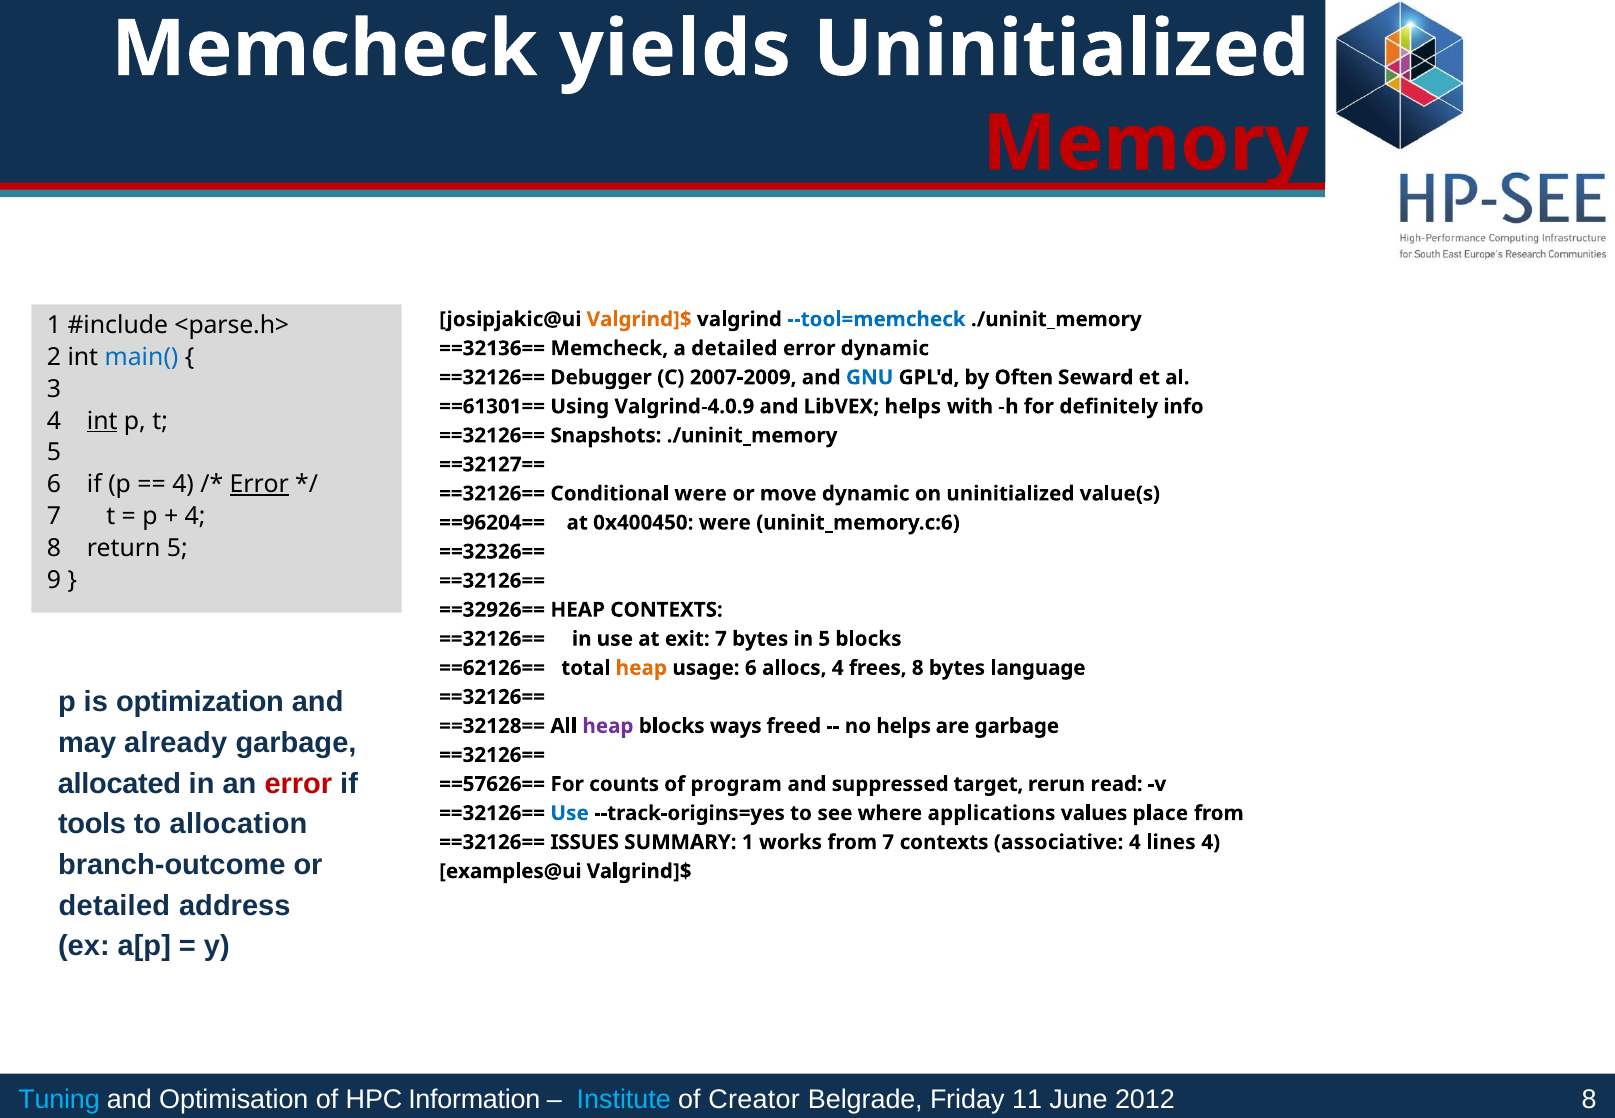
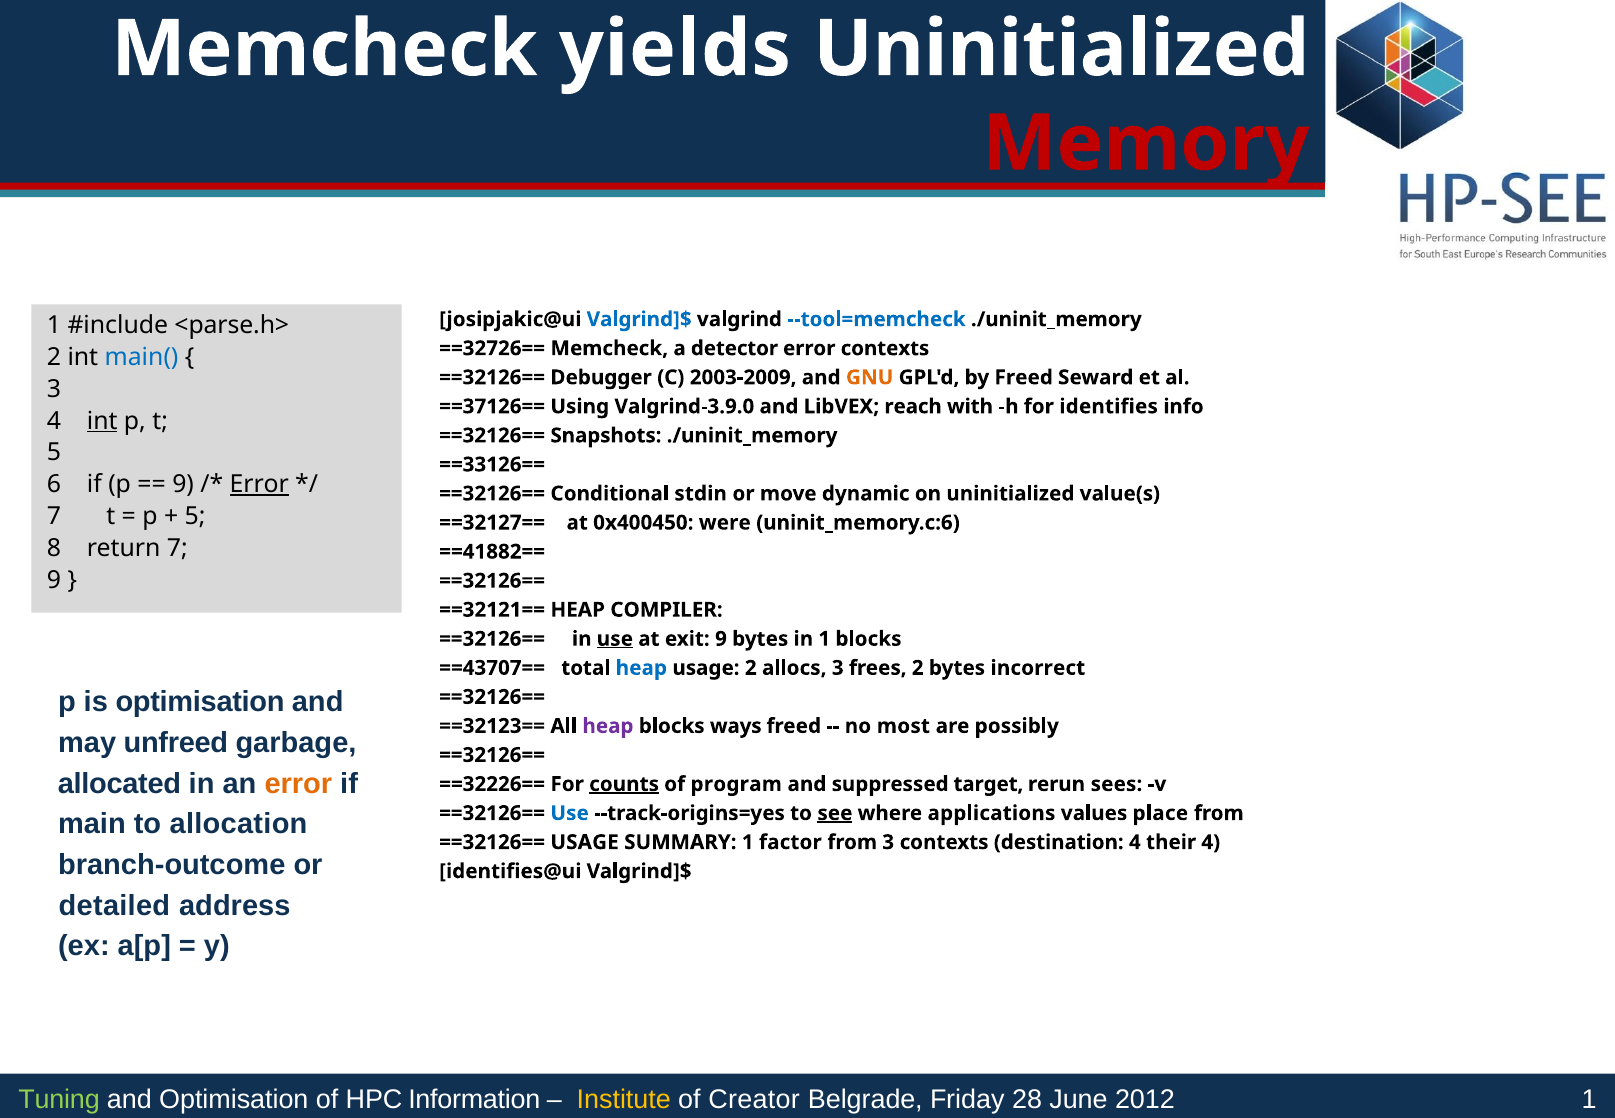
Valgrind]$ colour: orange -> blue (639, 319)
==32136==: ==32136== -> ==32726== (492, 348)
a detailed: detailed -> detector (734, 348)
error dynamic: dynamic -> contexts (885, 348)
2007-2009: 2007-2009 -> 2003-2009 (743, 377)
GNU colour: blue -> orange (870, 377)
by Often: Often -> Freed (1024, 377)
==61301==: ==61301== -> ==37126== (492, 407)
Valgrind-4.0.9: Valgrind-4.0.9 -> Valgrind-3.9.0 (684, 407)
LibVEX helps: helps -> reach (913, 407)
definitely: definitely -> identifies (1109, 407)
==32127==: ==32127== -> ==33126== (492, 465)
4: 4 -> 9 (183, 485)
Conditional were: were -> stdin (701, 494)
4: 4 -> 5 (195, 516)
==96204==: ==96204== -> ==32127== (492, 523)
return 5: 5 -> 7 (177, 548)
==32326==: ==32326== -> ==41882== (492, 552)
==32926==: ==32926== -> ==32121== (492, 610)
HEAP CONTEXTS: CONTEXTS -> COMPILER (666, 610)
use underline: none -> present (615, 639)
exit 7: 7 -> 9 (721, 639)
in 5: 5 -> 1 (824, 639)
==62126==: ==62126== -> ==43707== (492, 668)
heap colour: orange -> blue (641, 668)
usage 6: 6 -> 2 (751, 668)
allocs 4: 4 -> 3 (838, 668)
frees 8: 8 -> 2 (918, 668)
language: language -> incorrect (1038, 668)
is optimization: optimization -> optimisation (200, 702)
==32128==: ==32128== -> ==32123== (492, 726)
no helps: helps -> most (903, 726)
are garbage: garbage -> possibly (1017, 726)
already: already -> unfreed (176, 743)
error colour: red -> orange (298, 784)
==57626==: ==57626== -> ==32226== (492, 784)
counts underline: none -> present (624, 784)
read: read -> sees (1116, 784)
see underline: none -> present (835, 813)
tools: tools -> main (92, 824)
==32126== ISSUES: ISSUES -> USAGE (585, 842)
works: works -> factor (790, 842)
from 7: 7 -> 3 (888, 842)
associative: associative -> destination (1059, 842)
lines: lines -> their (1171, 842)
examples@ui: examples@ui -> identifies@ui (510, 871)
Tuning colour: light blue -> light green (59, 1100)
Institute colour: light blue -> yellow (624, 1100)
11: 11 -> 28 (1027, 1100)
2012 8: 8 -> 1 (1589, 1100)
